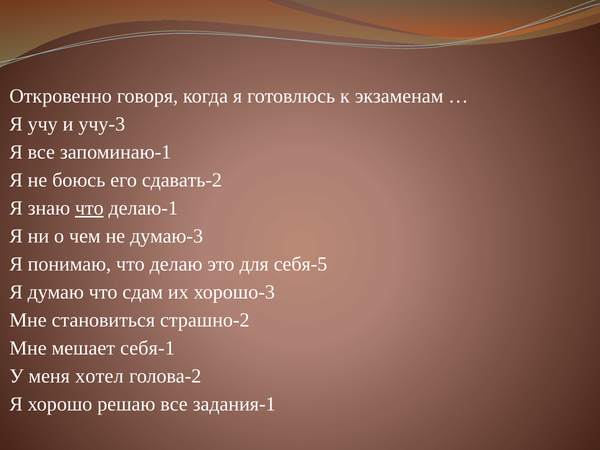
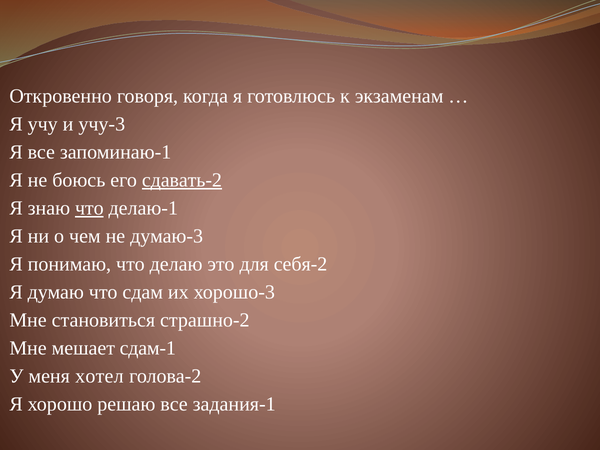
сдавать-2 underline: none -> present (182, 180)
себя-5: себя-5 -> себя-2 (301, 264)
себя-1: себя-1 -> сдам-1 (148, 348)
